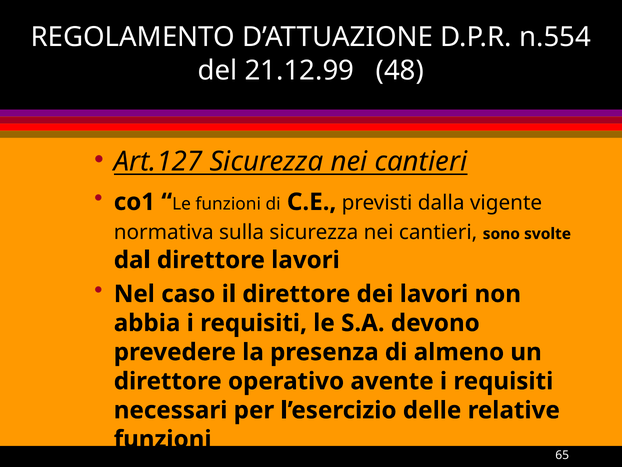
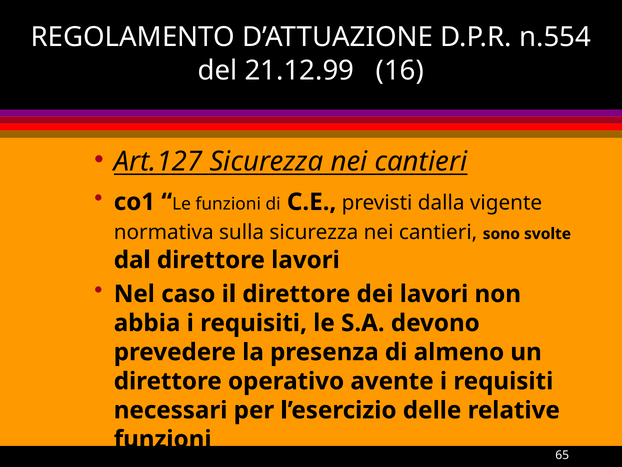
48: 48 -> 16 (400, 70)
